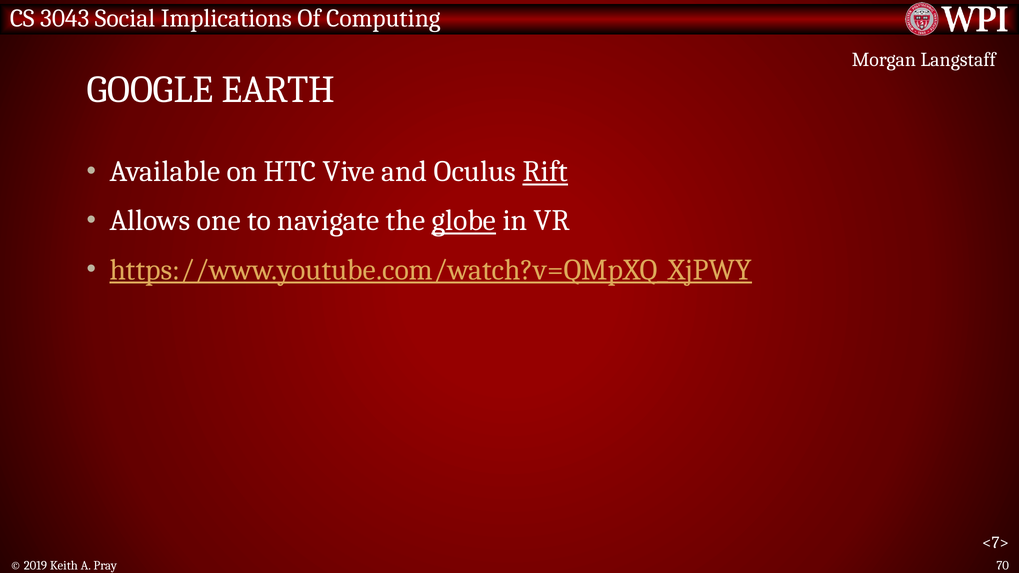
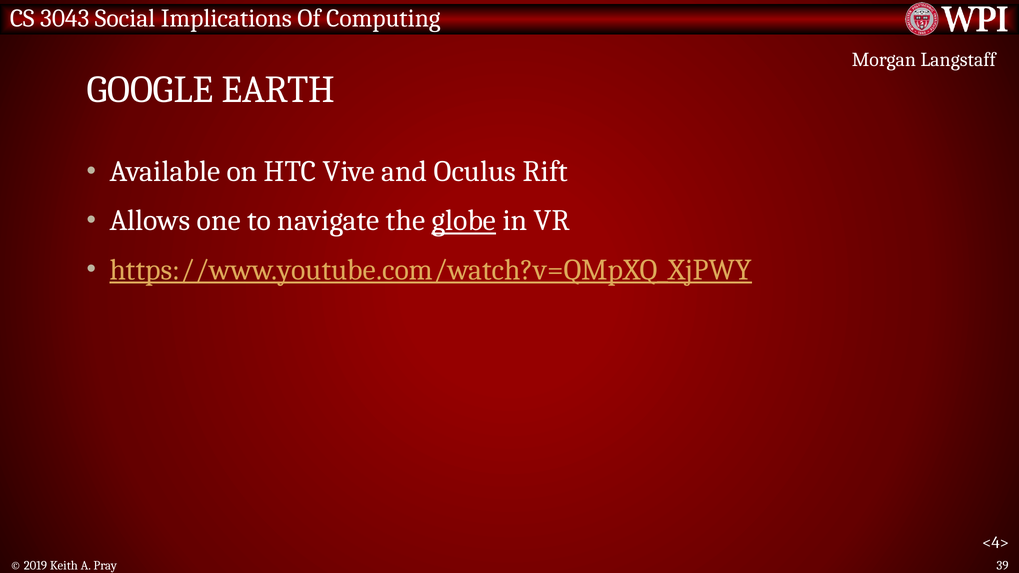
Rift underline: present -> none (545, 172)
<7>: <7> -> <4> (996, 543)
70: 70 -> 39 (1003, 566)
